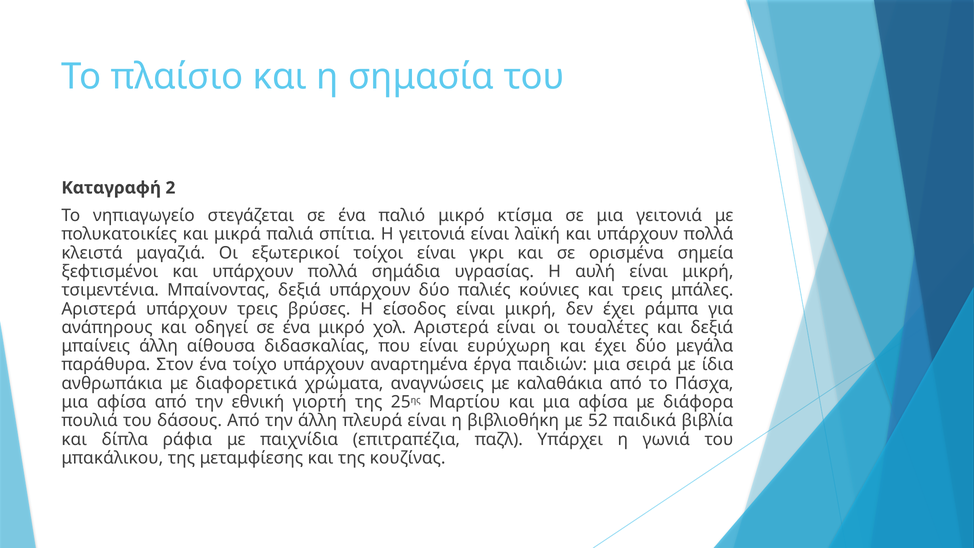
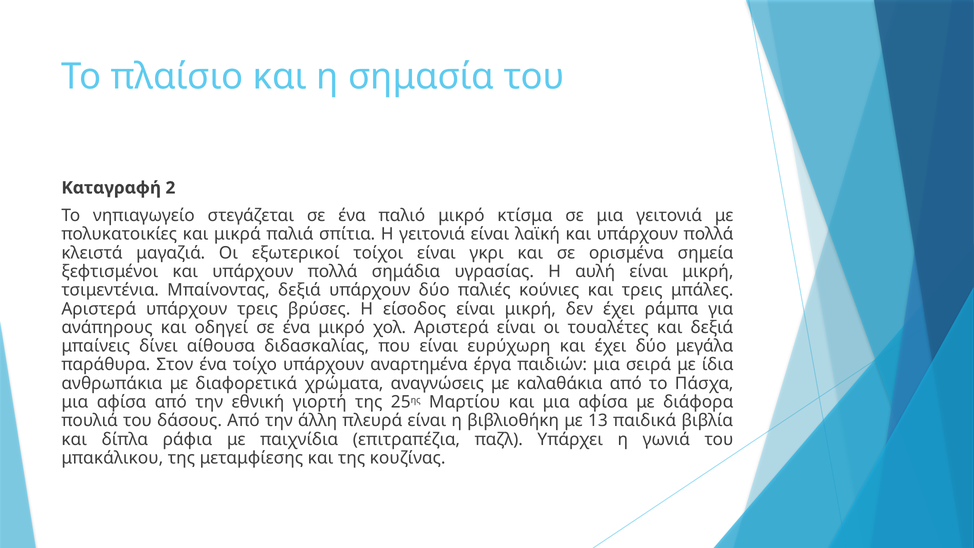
μπαίνεις άλλη: άλλη -> δίνει (158, 346)
52: 52 -> 13 (598, 421)
